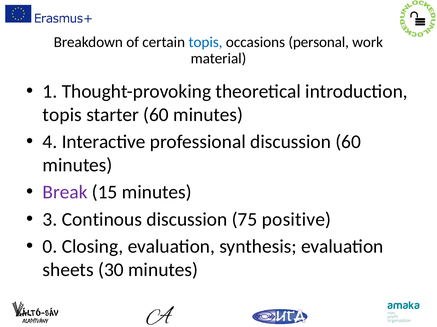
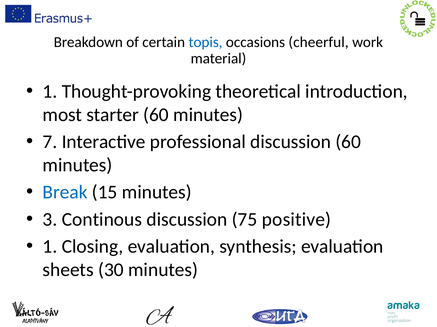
personal: personal -> cheerful (319, 42)
topis: topis -> most (62, 115)
4: 4 -> 7 (50, 142)
Break colour: purple -> blue (65, 193)
0: 0 -> 1 (50, 247)
